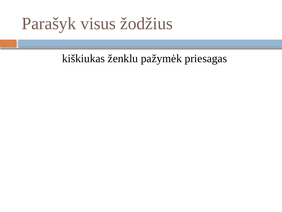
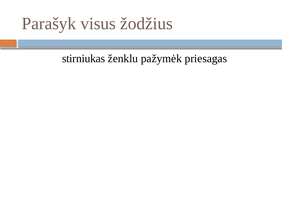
kiškiukas: kiškiukas -> stirniukas (84, 58)
